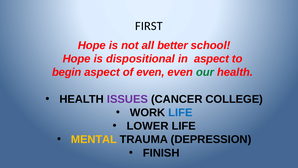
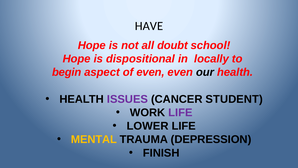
FIRST: FIRST -> HAVE (149, 26)
better: better -> doubt (173, 45)
in aspect: aspect -> locally (211, 59)
our colour: green -> black (205, 72)
COLLEGE: COLLEGE -> STUDENT (234, 99)
LIFE colour: blue -> purple (180, 112)
